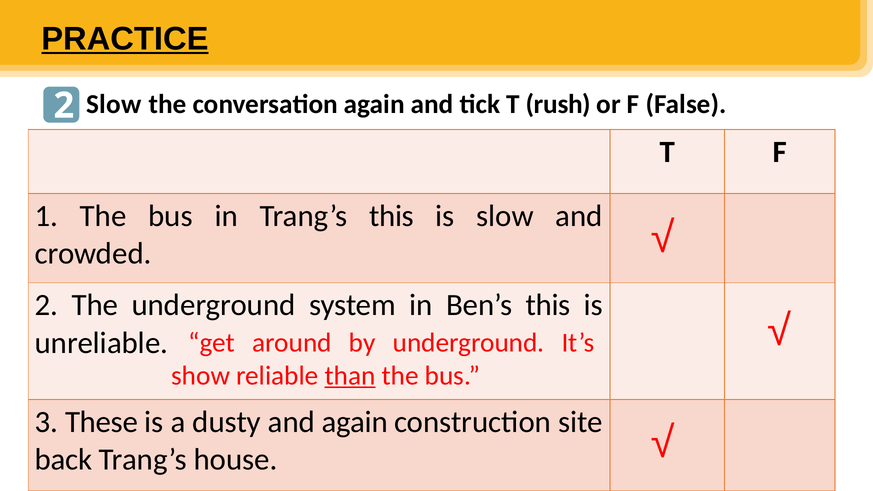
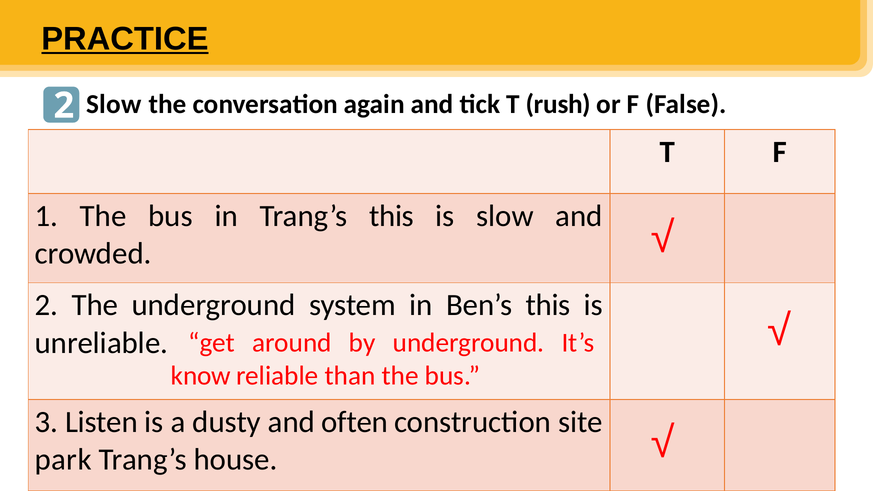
show: show -> know (201, 376)
than underline: present -> none (350, 376)
These: These -> Listen (101, 422)
and again: again -> often (355, 422)
back: back -> park (63, 460)
